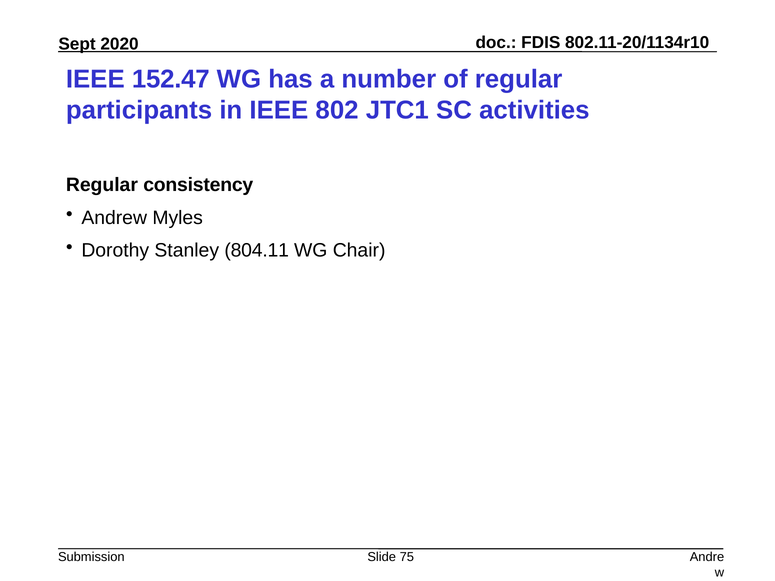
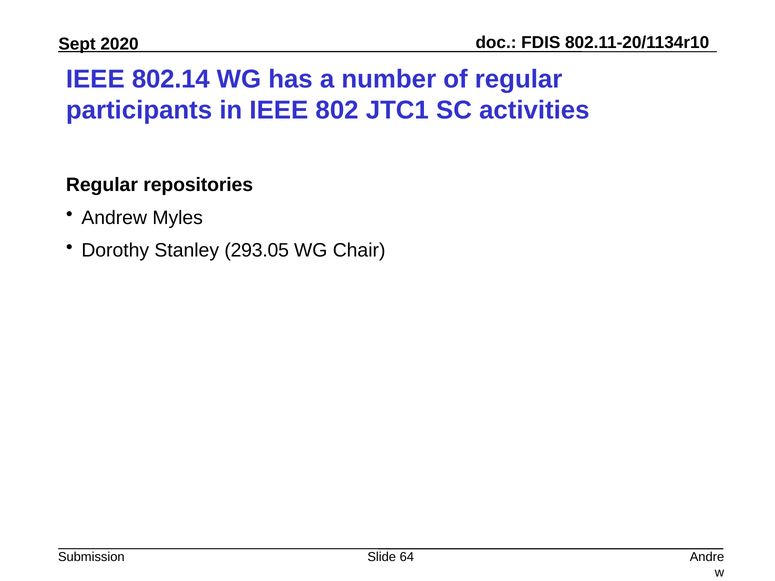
152.47: 152.47 -> 802.14 (171, 79)
consistency: consistency -> repositories (198, 185)
804.11: 804.11 -> 293.05 (257, 251)
75: 75 -> 64 (407, 557)
